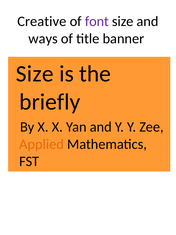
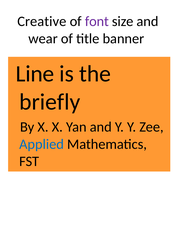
ways: ways -> wear (43, 39)
Size: Size -> Line (35, 74)
Applied colour: orange -> blue (42, 144)
